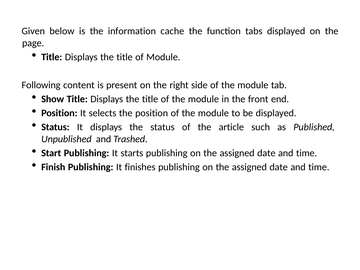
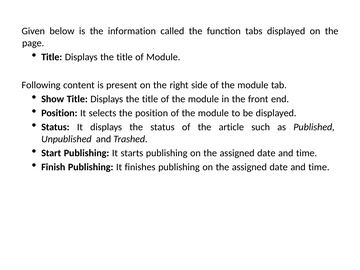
cache: cache -> called (172, 31)
